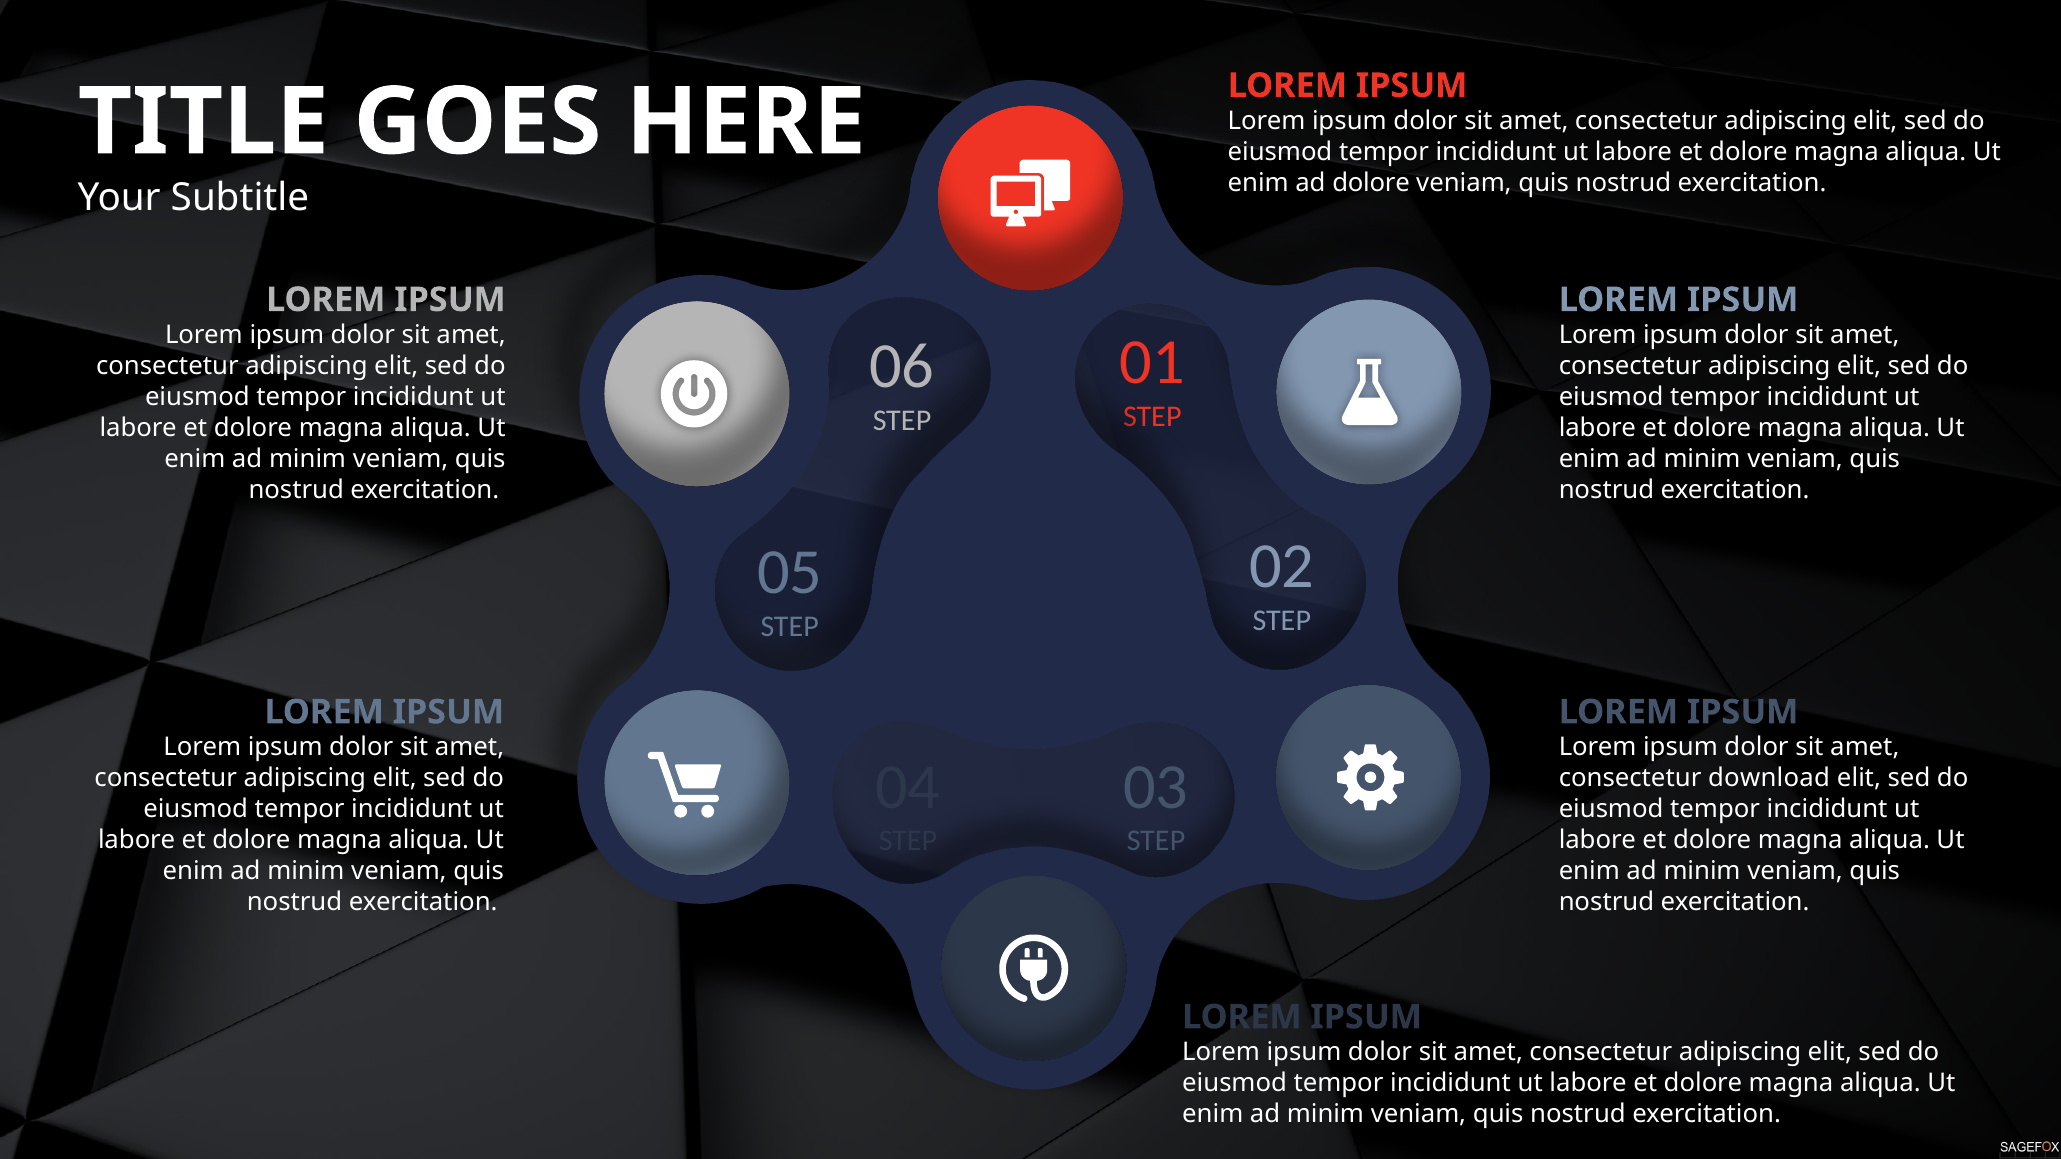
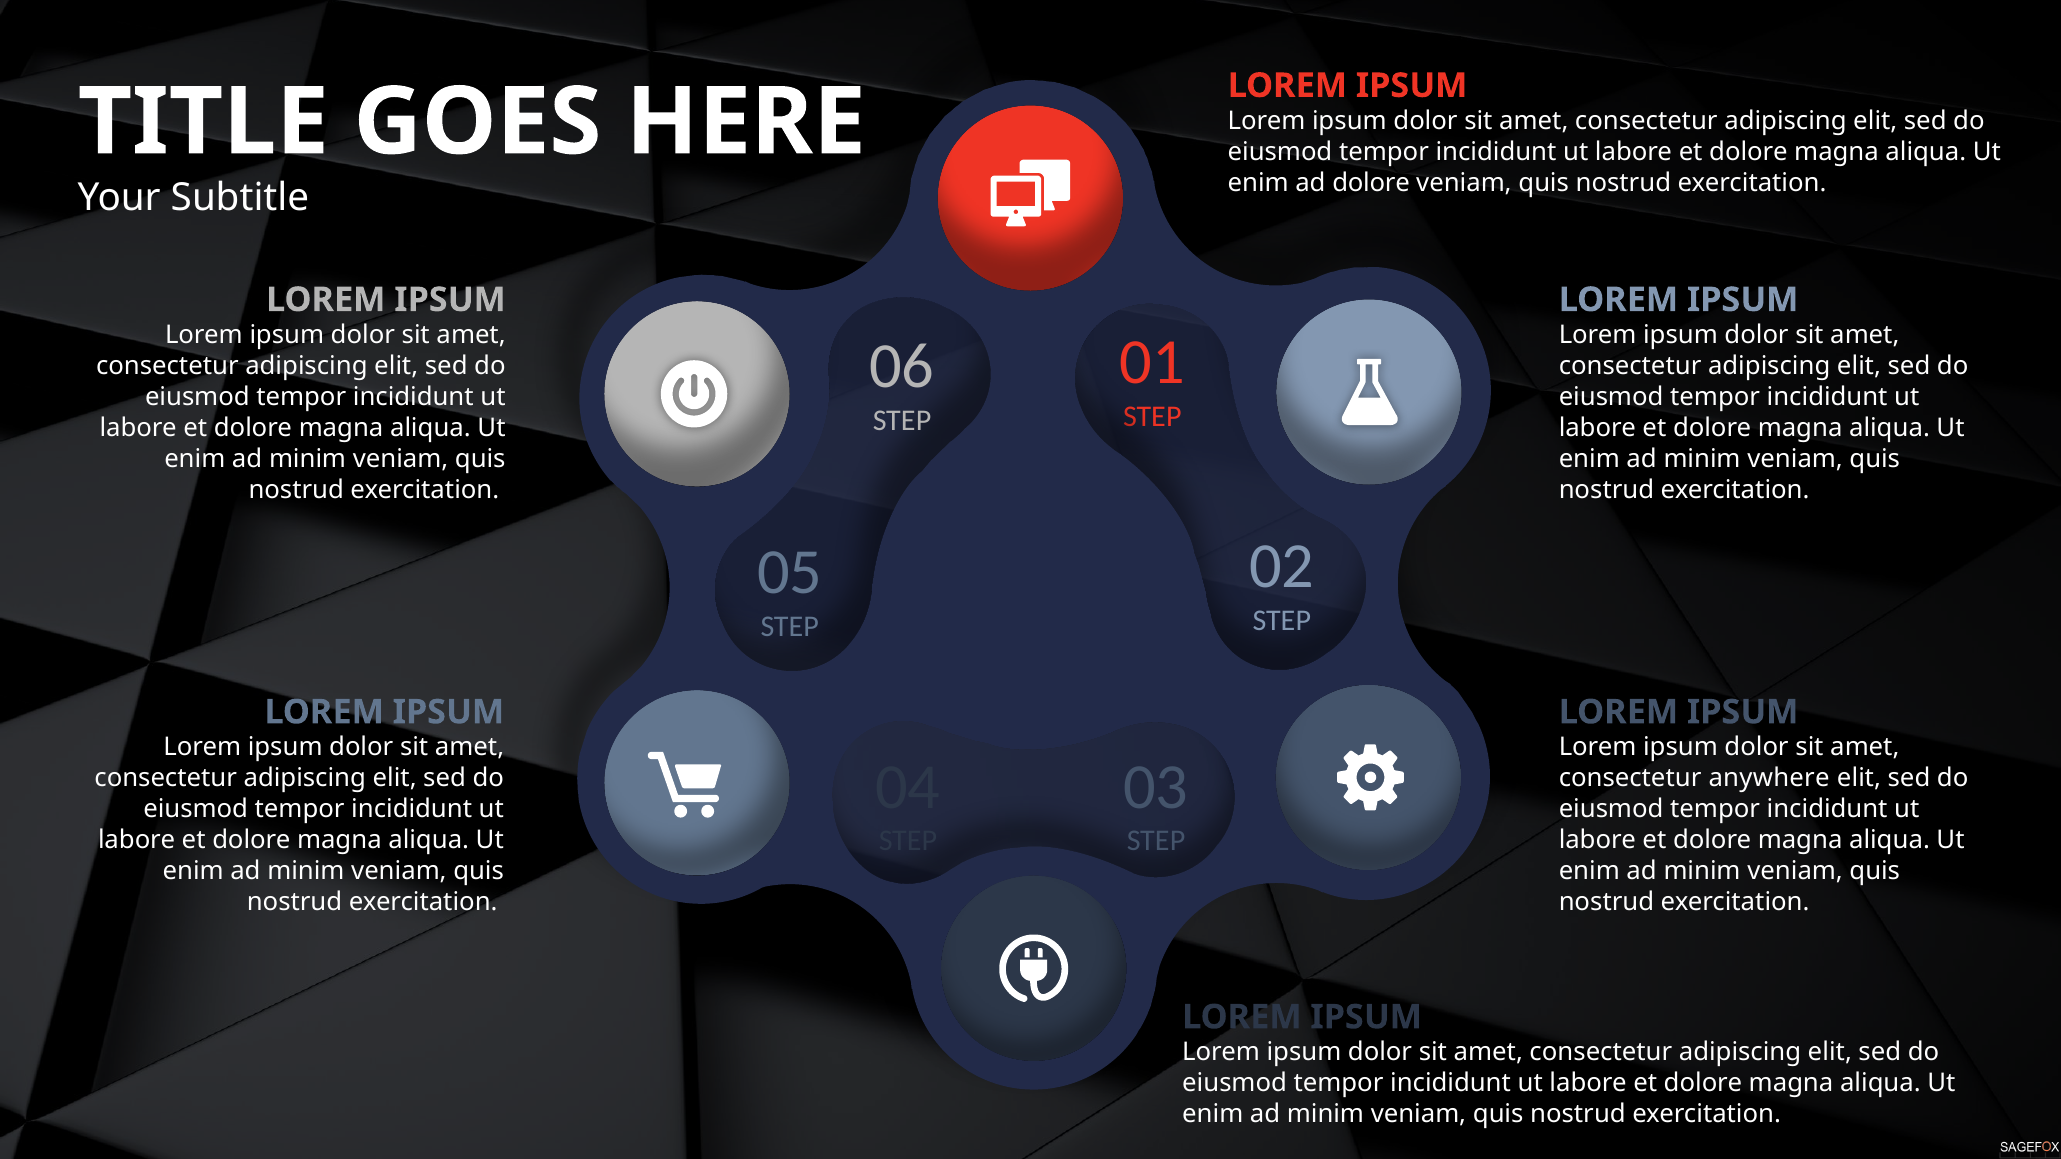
download: download -> anywhere (1769, 779)
